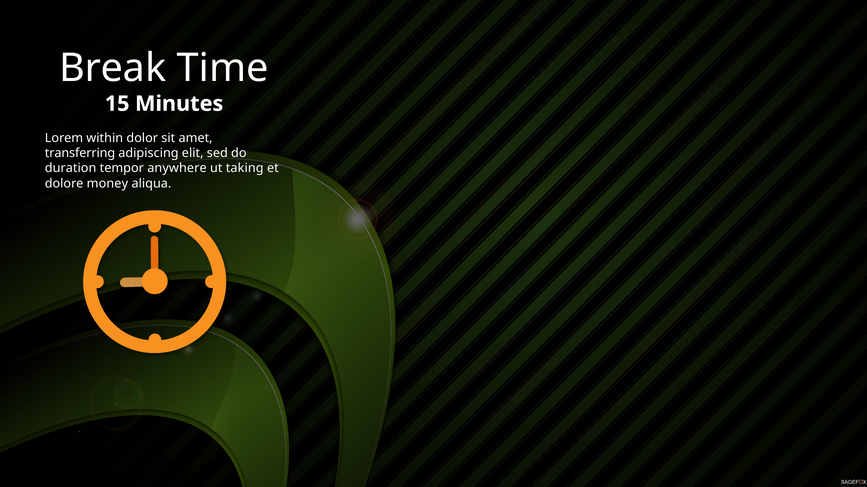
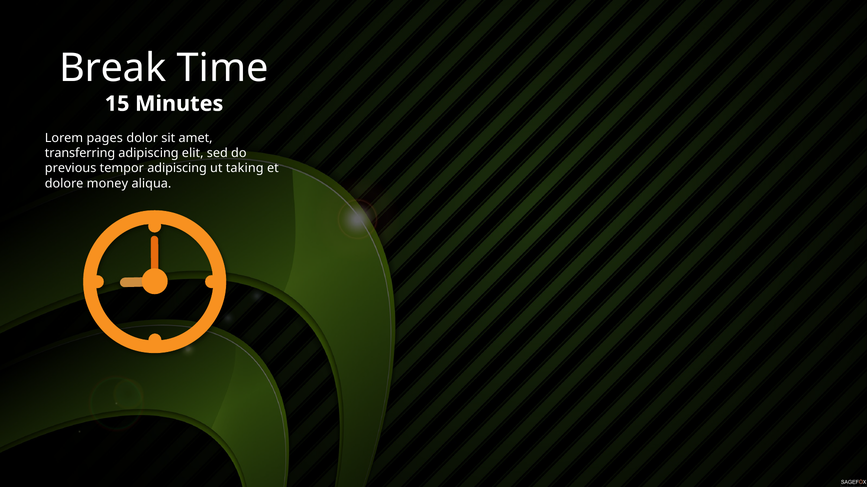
within: within -> pages (105, 138)
duration: duration -> previous (71, 168)
tempor anywhere: anywhere -> adipiscing (177, 168)
